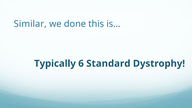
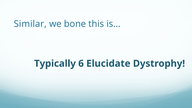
done: done -> bone (75, 24)
Standard: Standard -> Elucidate (108, 64)
